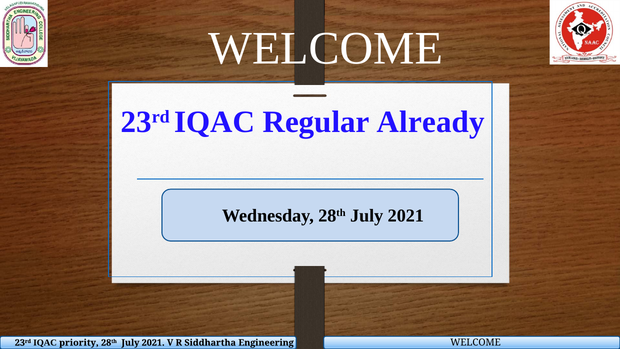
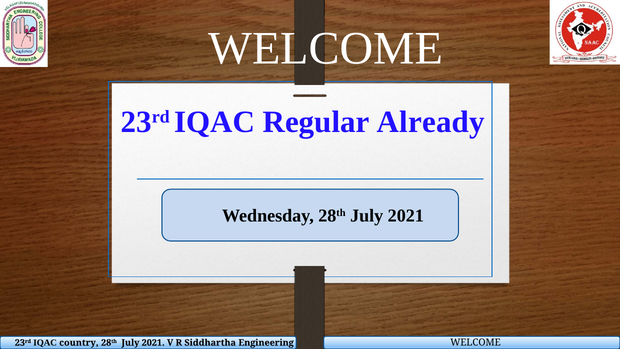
priority: priority -> country (79, 342)
